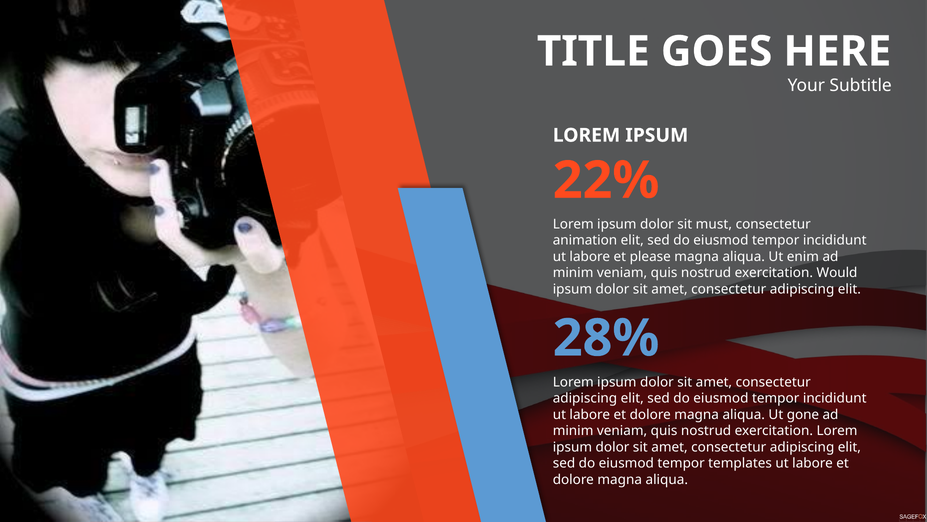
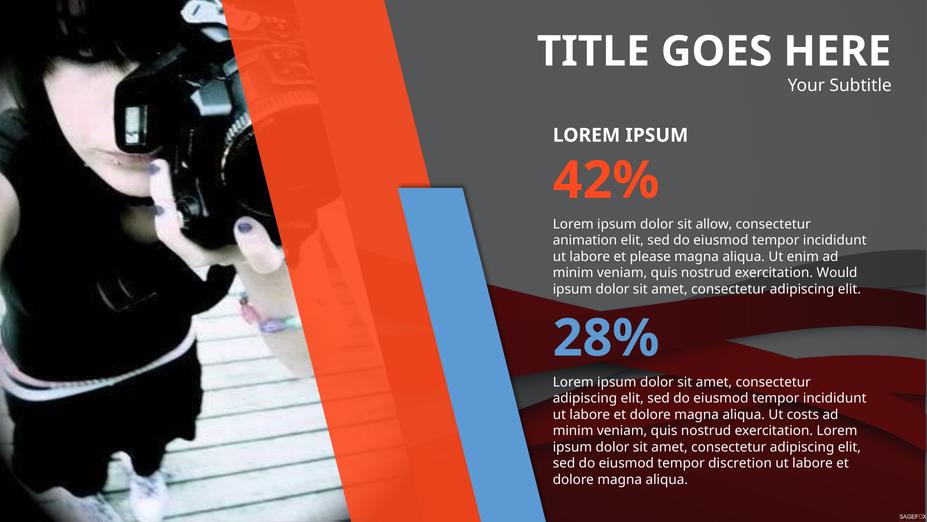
22%: 22% -> 42% (606, 180)
must: must -> allow (714, 224)
gone: gone -> costs (803, 414)
templates: templates -> discretion (740, 463)
